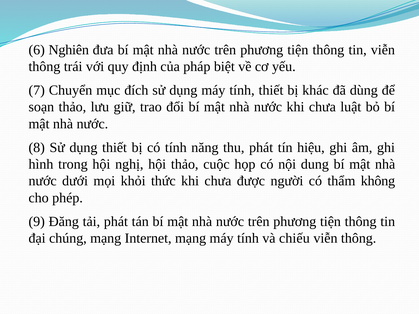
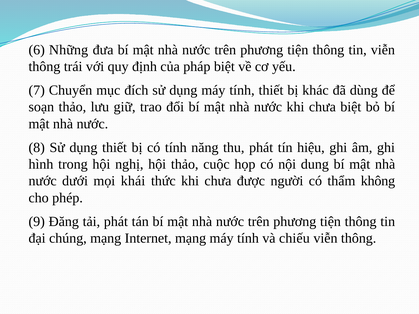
Nghiên: Nghiên -> Những (69, 50)
chưa luật: luật -> biệt (351, 107)
khỏi: khỏi -> khái (133, 181)
